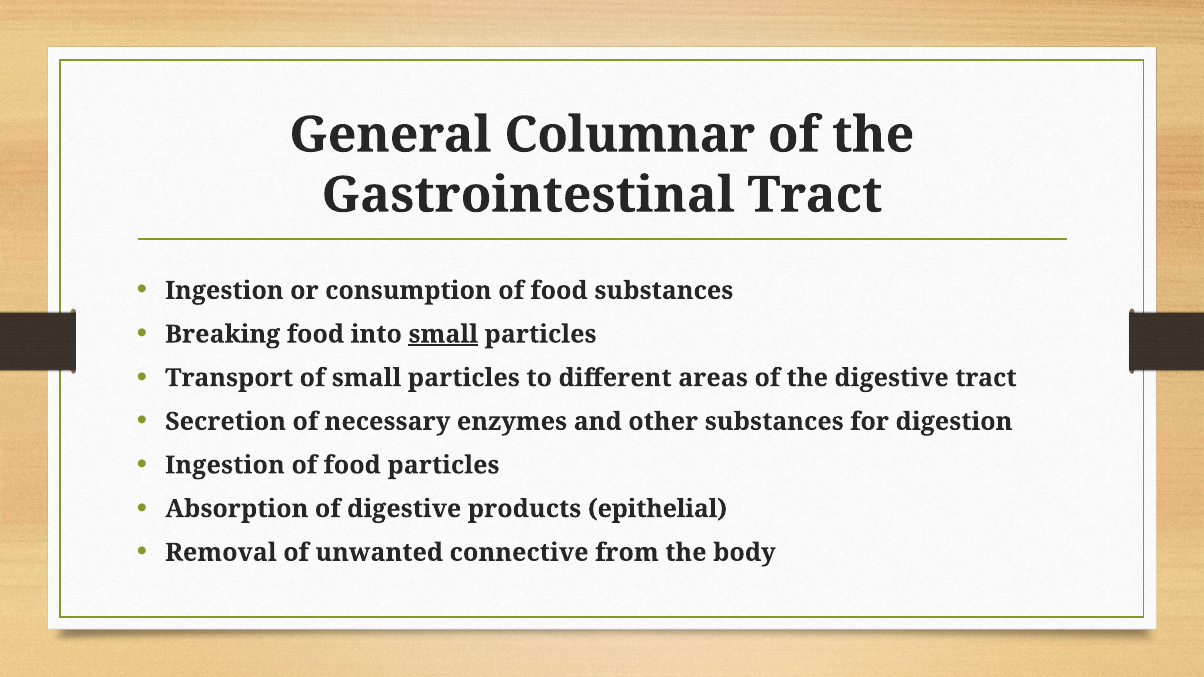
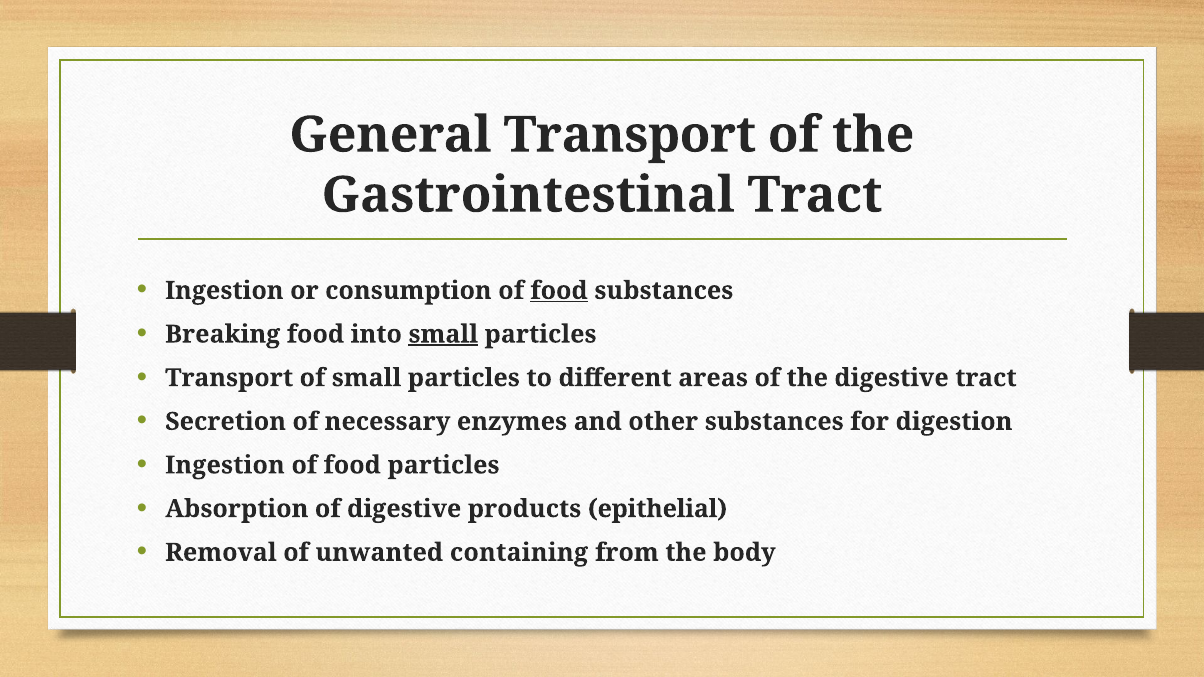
General Columnar: Columnar -> Transport (630, 135)
food underline: none -> present (559, 291)
connective: connective -> containing (519, 553)
